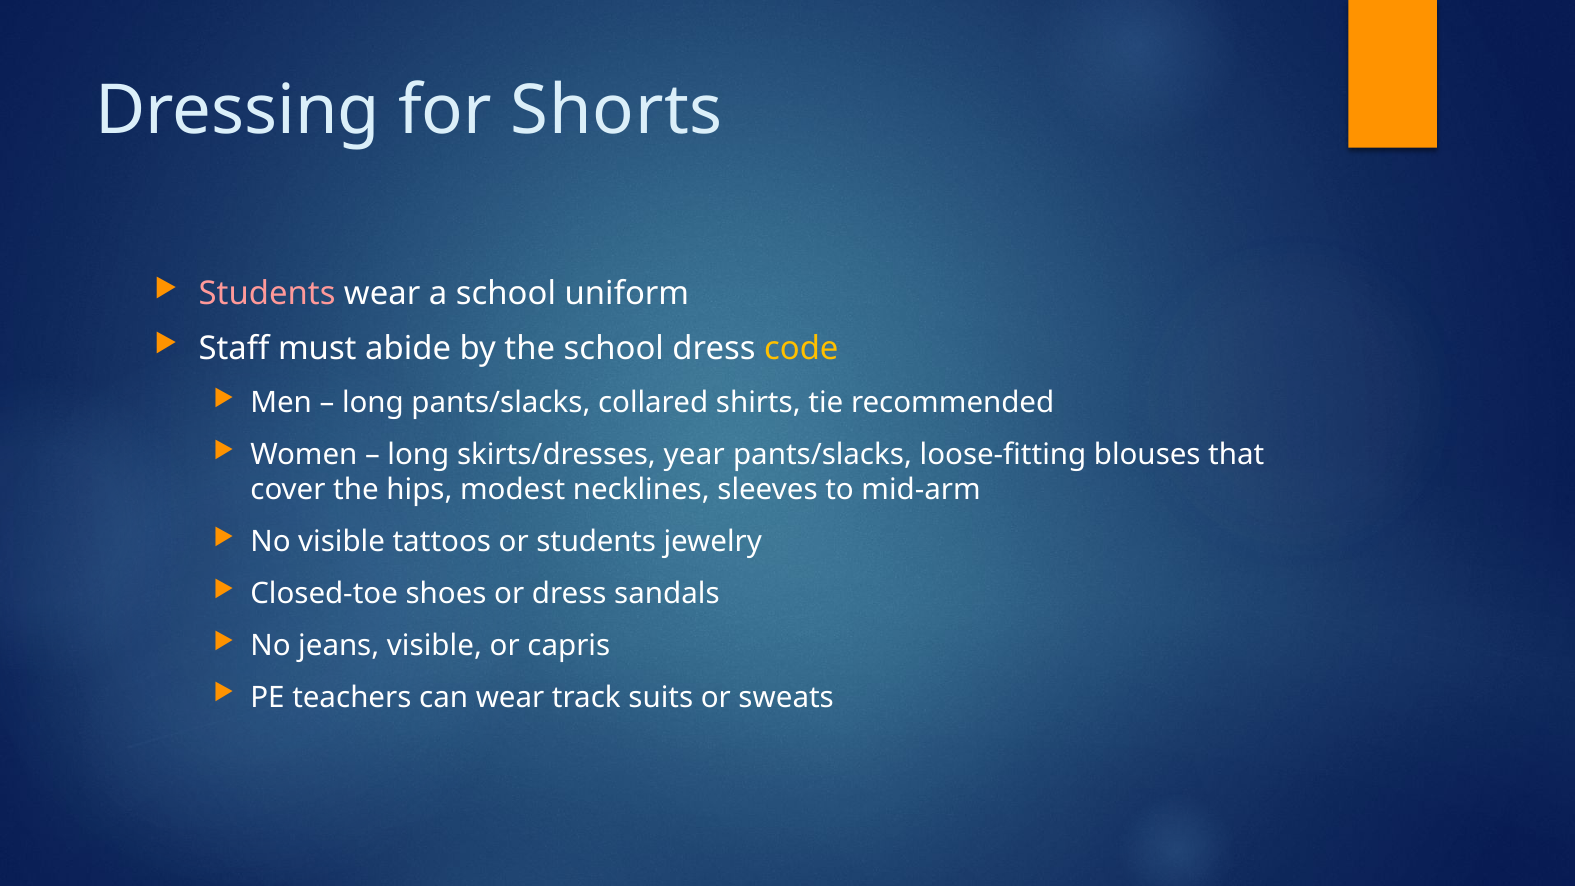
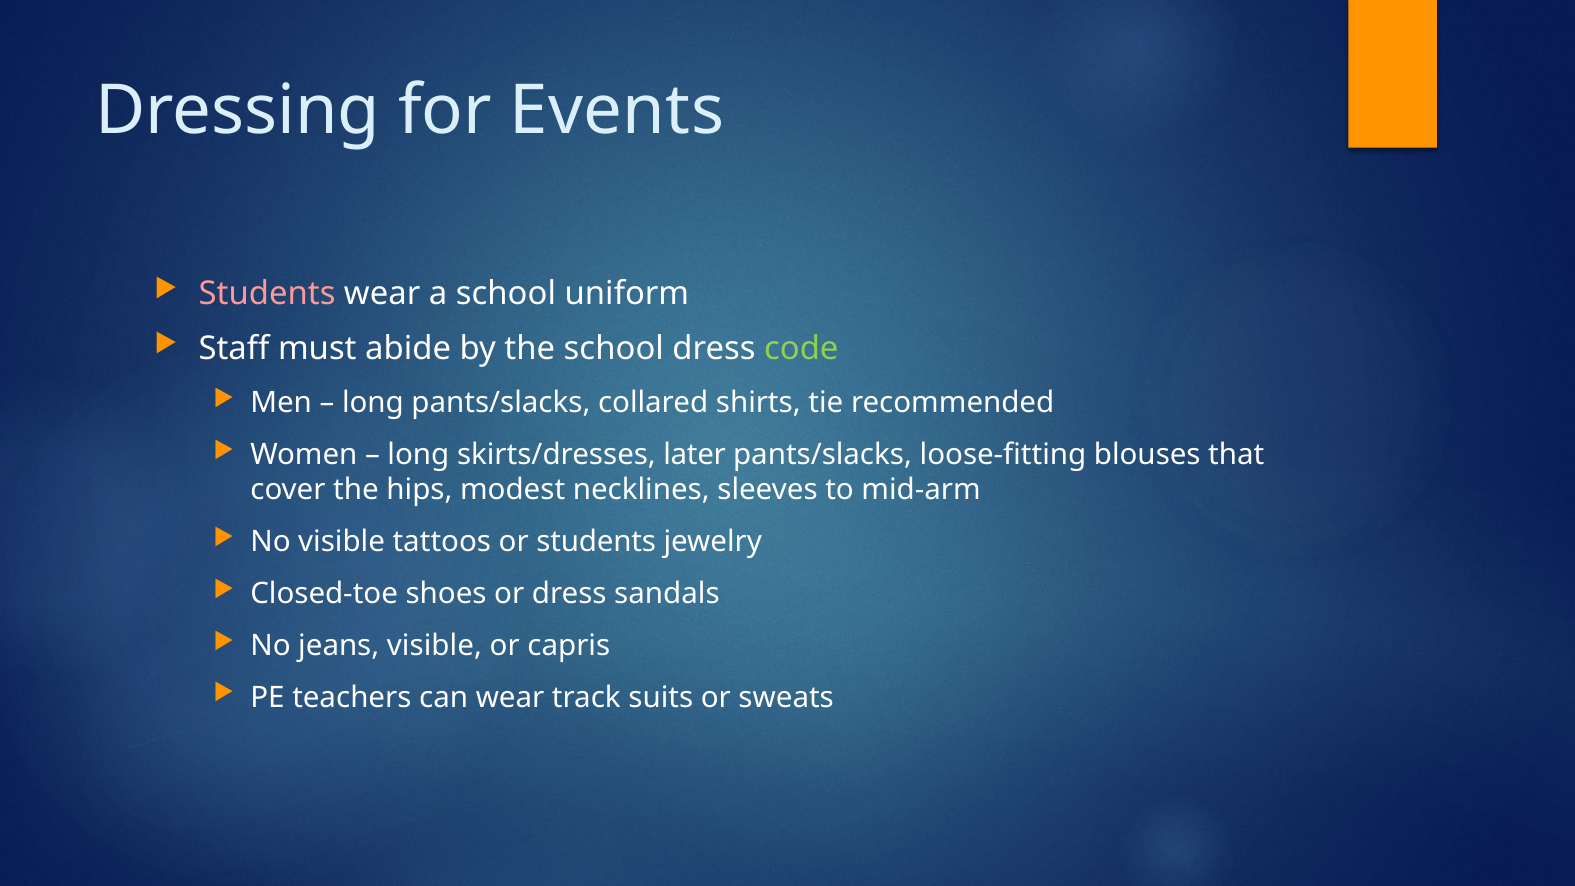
Shorts: Shorts -> Events (617, 111)
code colour: yellow -> light green (801, 349)
year: year -> later (695, 454)
